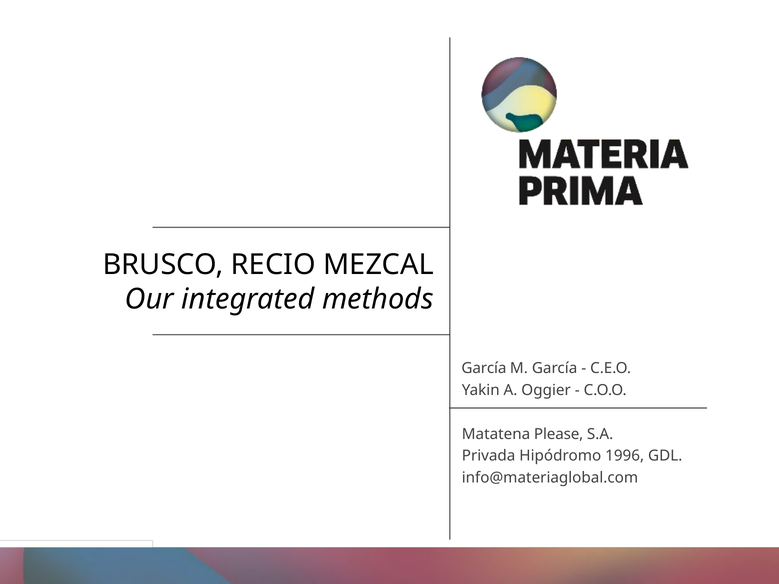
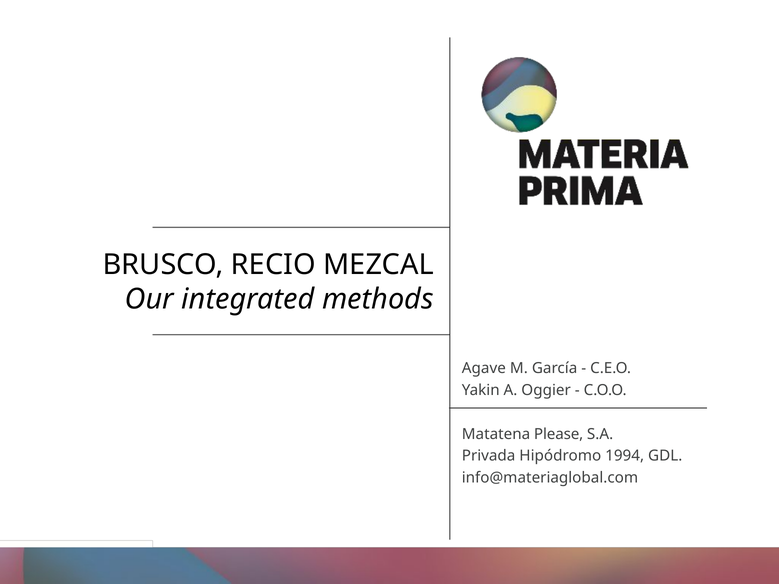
García: García -> Agave (484, 369)
1996: 1996 -> 1994 (625, 456)
